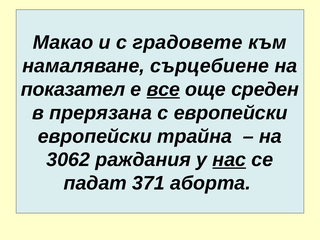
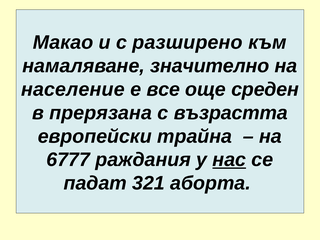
градовете: градовете -> разширено (188, 42)
сърцебиене: сърцебиене -> значително (210, 66)
показател: показател -> население (73, 89)
все underline: present -> none (163, 89)
с европейски: европейски -> възрастта (231, 113)
3062: 3062 -> 6777 (68, 160)
371: 371 -> 321 (148, 183)
